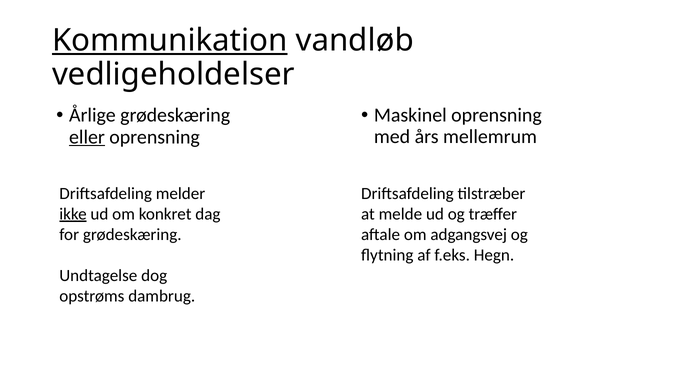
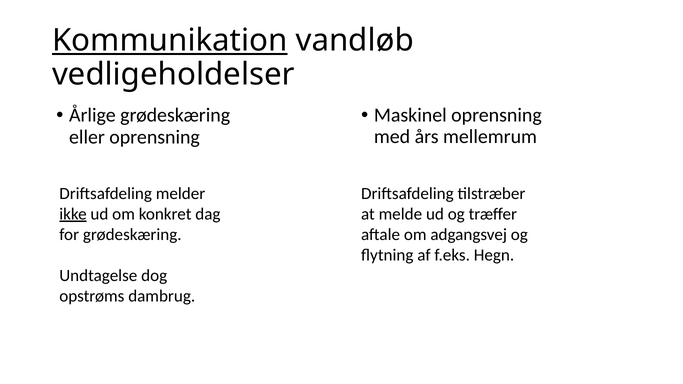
eller underline: present -> none (87, 137)
